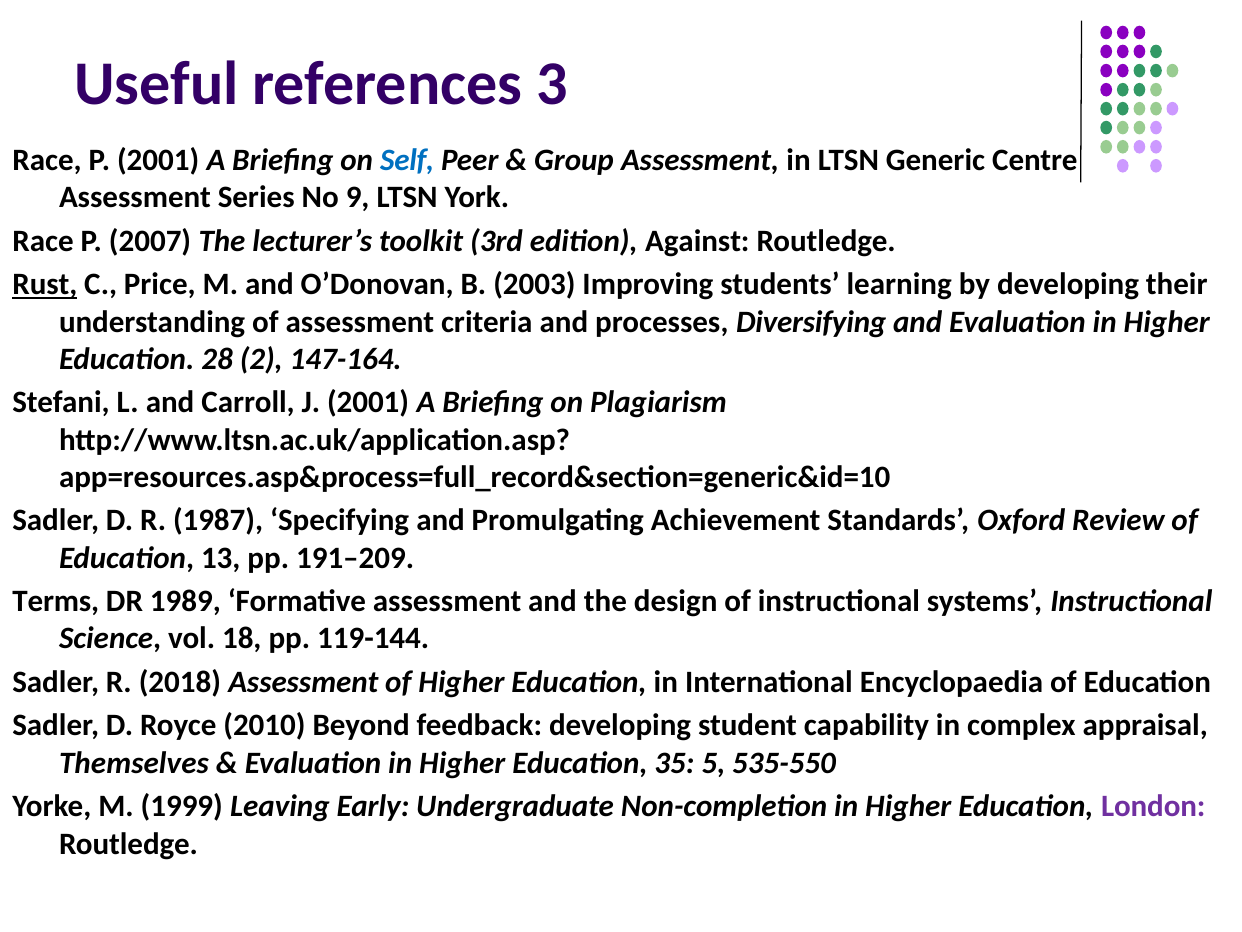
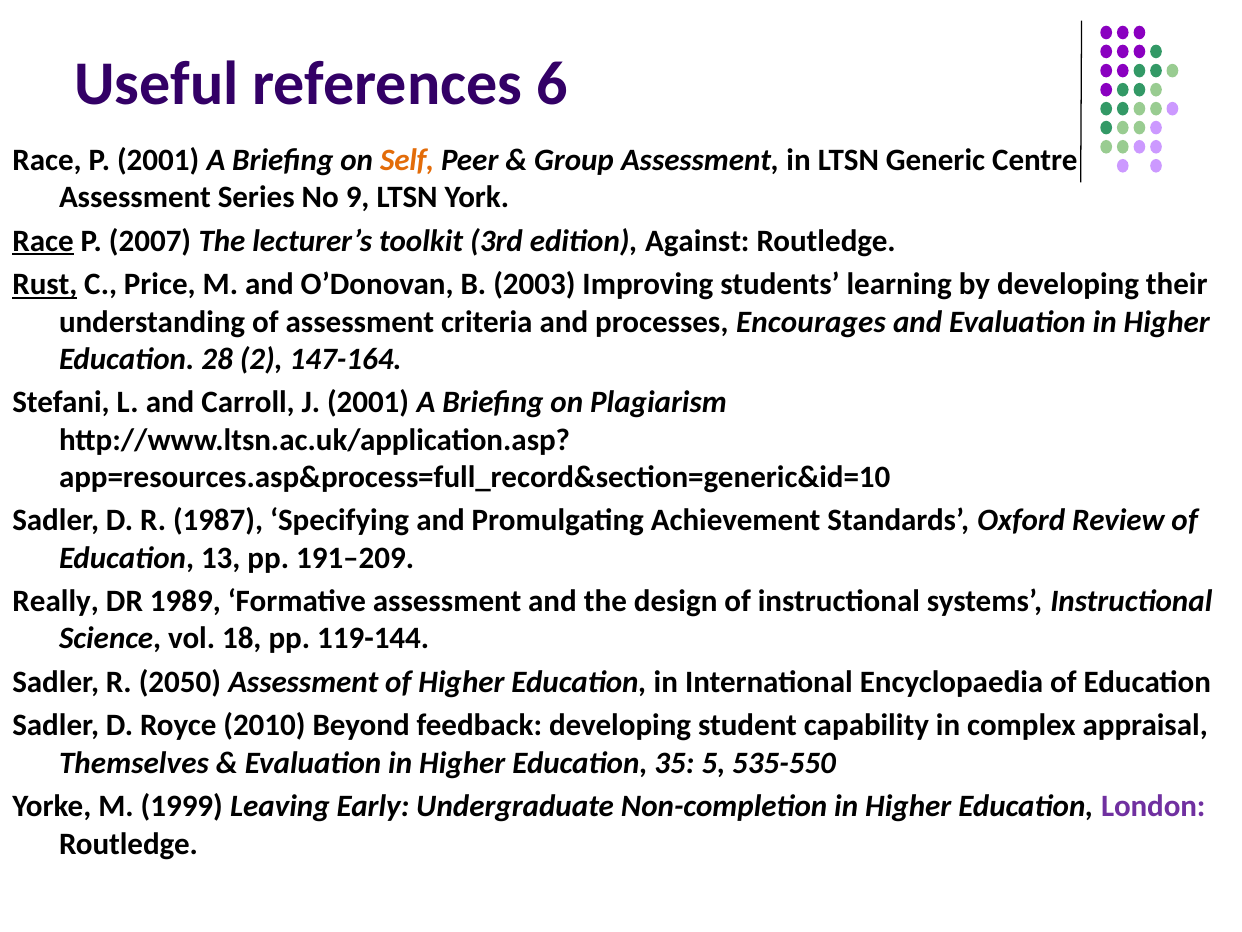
3: 3 -> 6 (552, 84)
Self colour: blue -> orange (407, 160)
Race underline: none -> present (43, 241)
Diversifying: Diversifying -> Encourages (811, 322)
Terms: Terms -> Really (56, 601)
2018: 2018 -> 2050 (180, 682)
